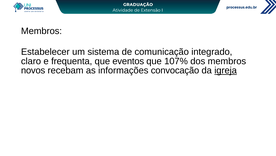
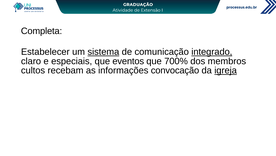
Membros: Membros -> Completa (42, 31)
sistema underline: none -> present (103, 52)
integrado underline: none -> present (212, 52)
frequenta: frequenta -> especiais (72, 61)
107%: 107% -> 700% (176, 61)
novos: novos -> cultos (33, 70)
